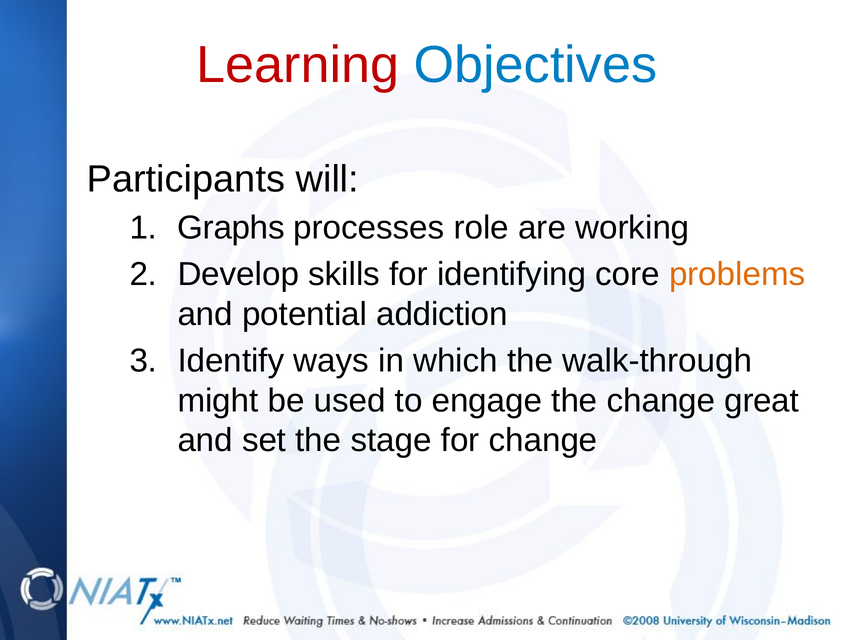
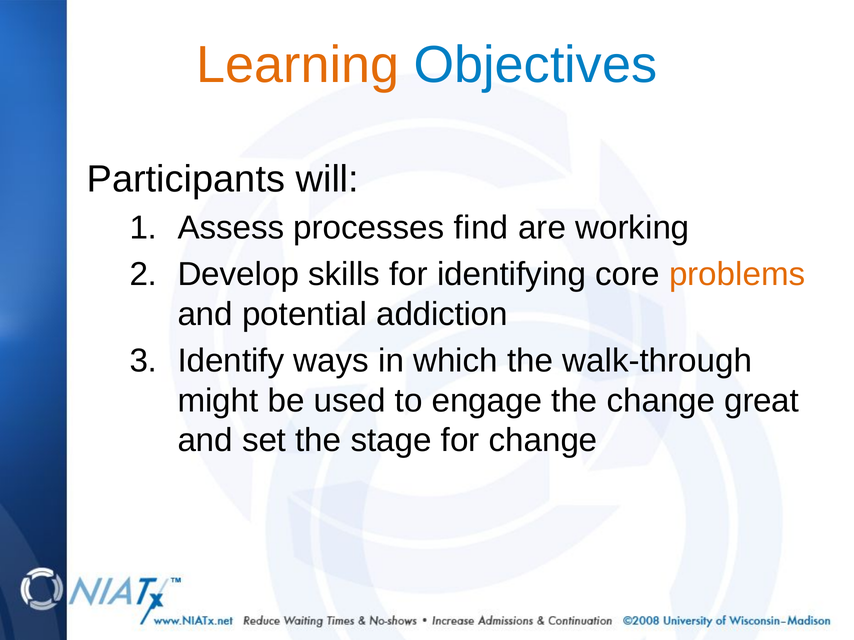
Learning colour: red -> orange (298, 65)
Graphs: Graphs -> Assess (231, 228)
role: role -> find (481, 228)
